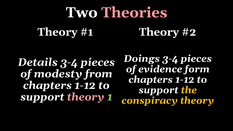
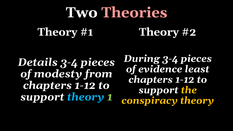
Doings: Doings -> During (142, 59)
form: form -> least (197, 69)
theory colour: pink -> light blue (86, 97)
